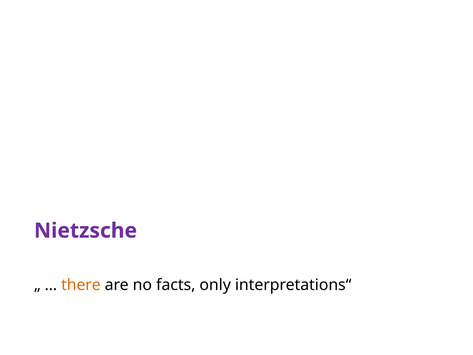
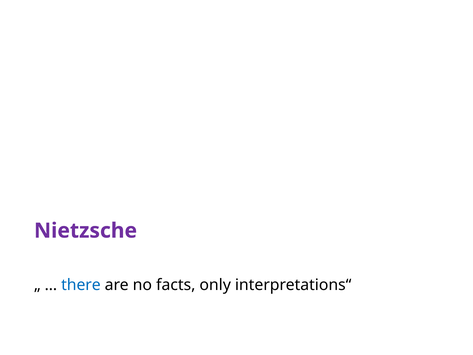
there colour: orange -> blue (81, 285)
